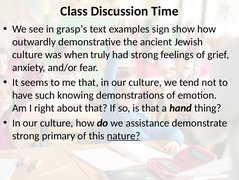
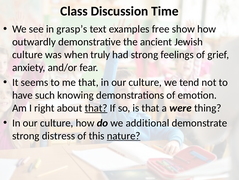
sign: sign -> free (161, 29)
that underline: none -> present (96, 108)
hand: hand -> were (181, 108)
assistance: assistance -> additional (148, 123)
primary: primary -> distress (58, 135)
